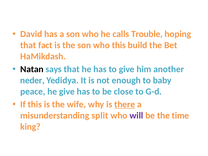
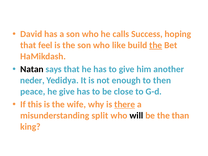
Trouble: Trouble -> Success (147, 34)
fact: fact -> feel (45, 45)
who this: this -> like (119, 45)
the underline: none -> present (156, 45)
baby: baby -> then (162, 80)
will colour: purple -> black (136, 116)
time: time -> than (180, 116)
